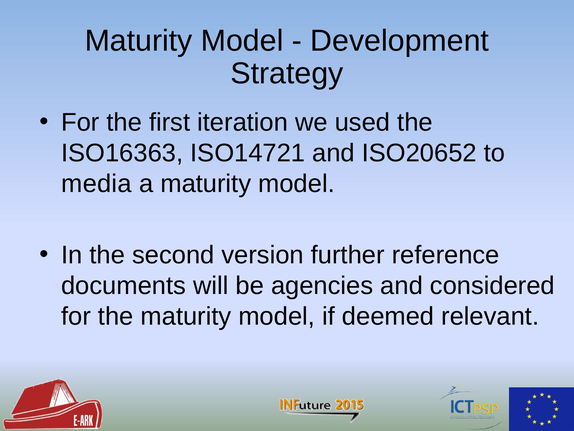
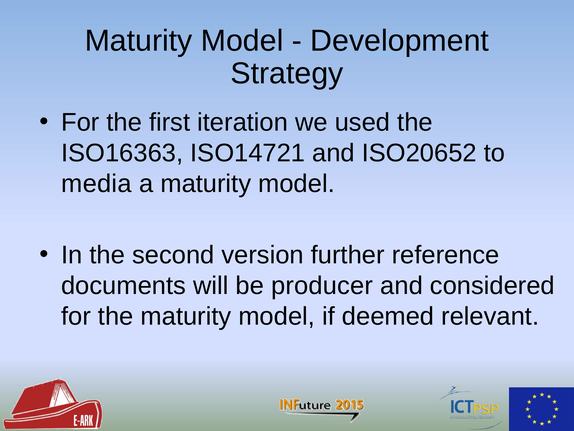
agencies: agencies -> producer (322, 286)
